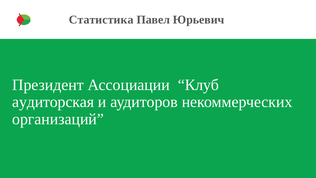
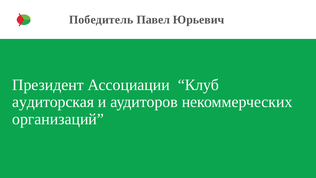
Статистика: Статистика -> Победитель (101, 20)
